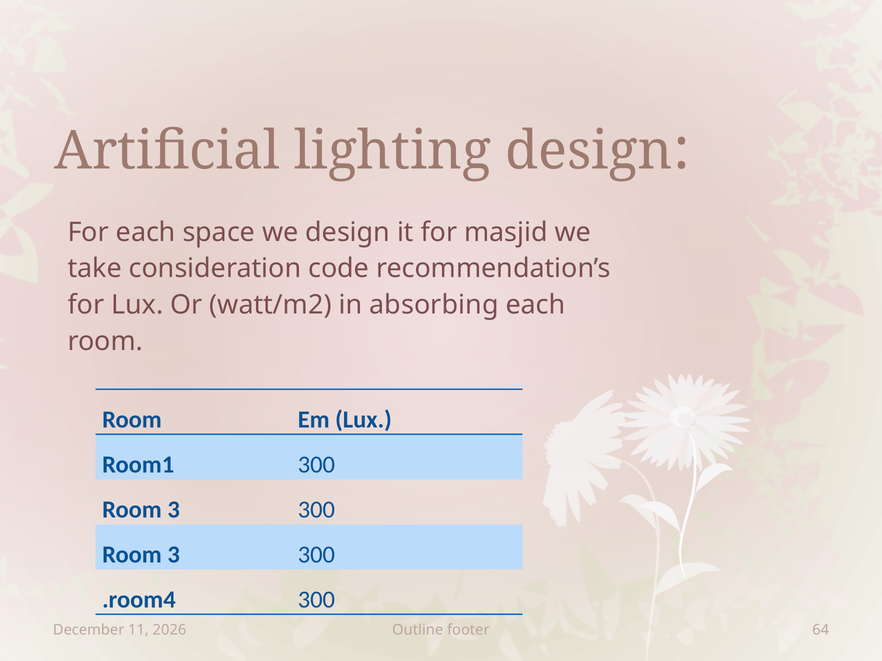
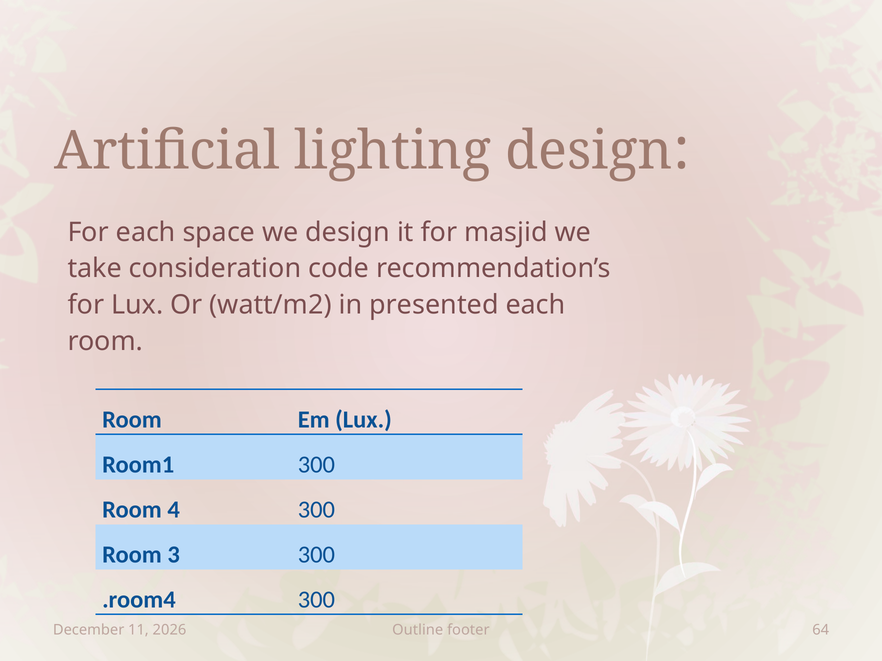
absorbing: absorbing -> presented (434, 305)
3: 3 -> 4 (174, 510)
